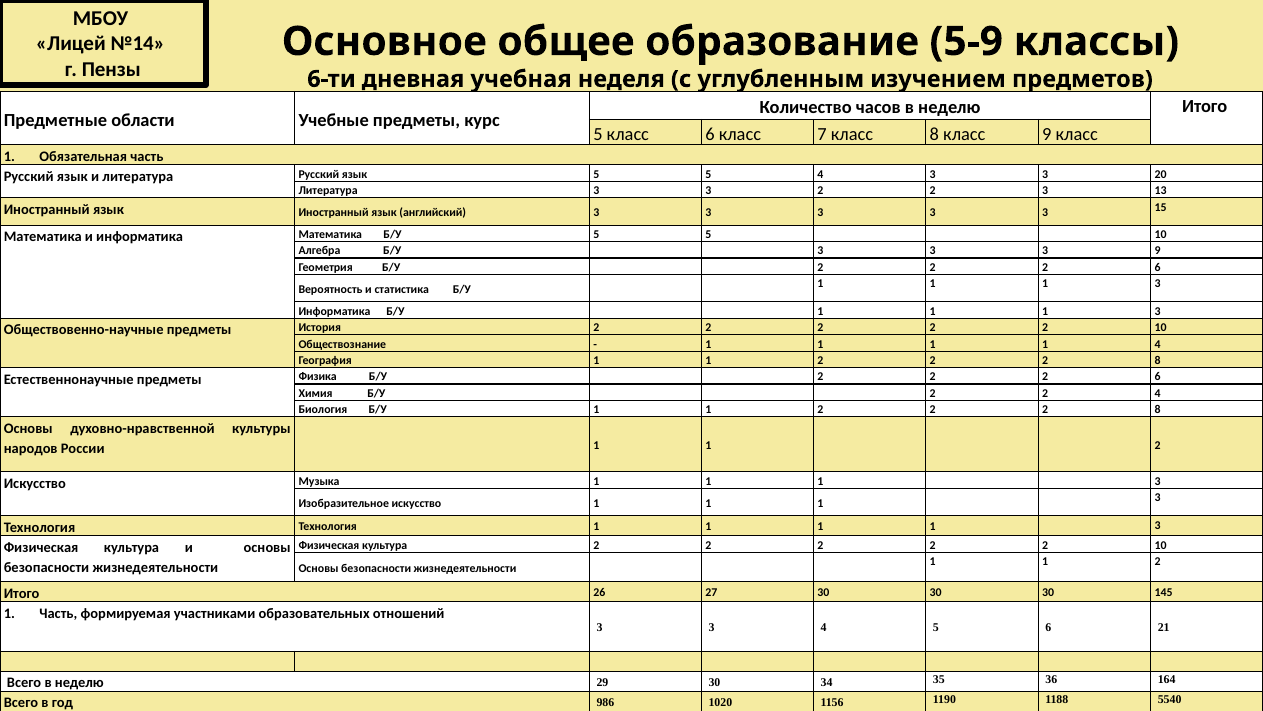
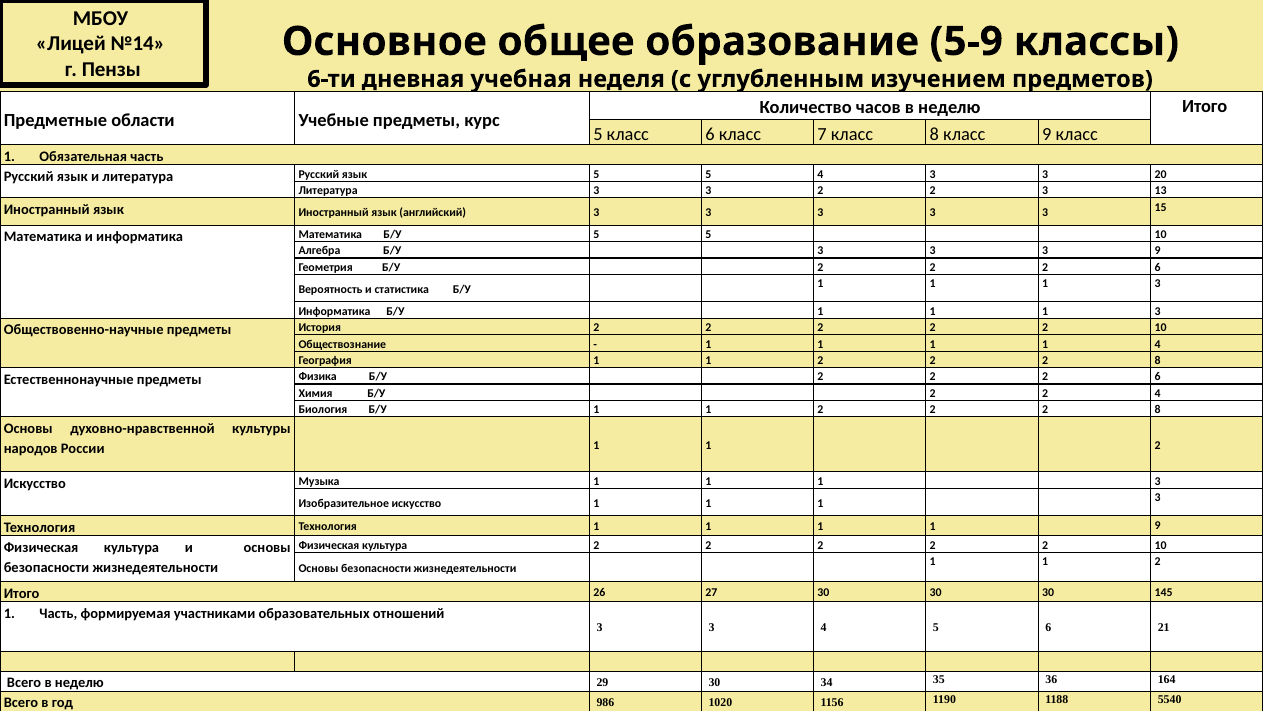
3: 3 -> 9 (1158, 525)
